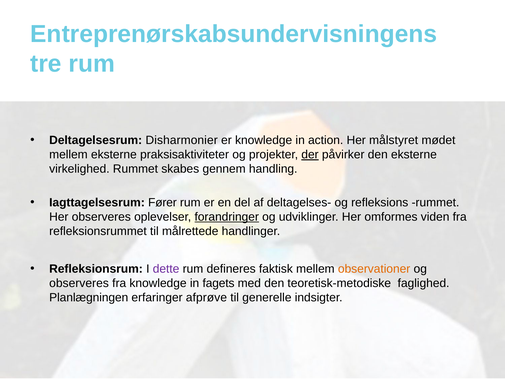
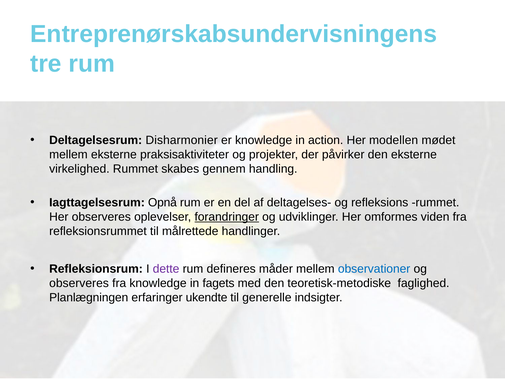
målstyret: målstyret -> modellen (394, 140)
der underline: present -> none (310, 155)
Fører: Fører -> Opnå (162, 202)
faktisk: faktisk -> måder (276, 269)
observationer colour: orange -> blue (374, 269)
afprøve: afprøve -> ukendte (207, 297)
